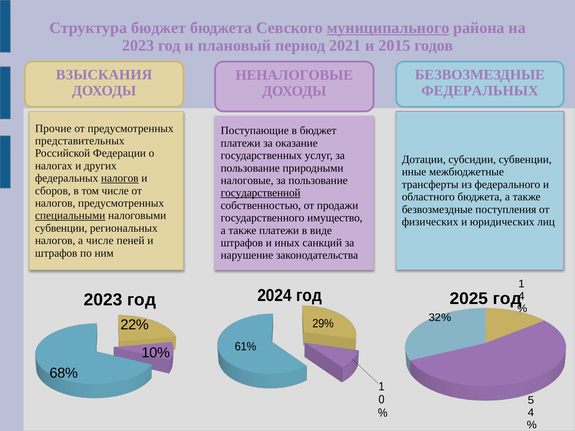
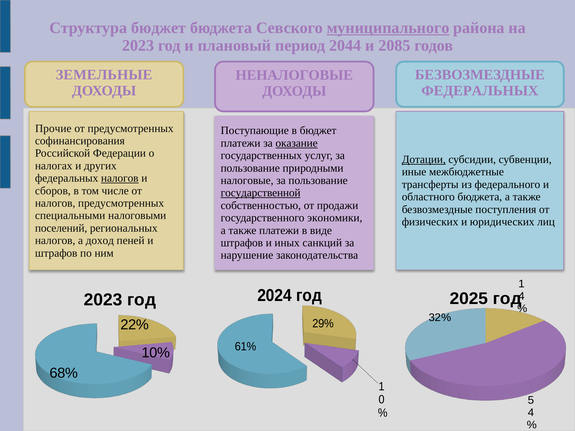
2021: 2021 -> 2044 (345, 46)
2015: 2015 -> 2085 (394, 46)
ВЗЫСКАНИЯ: ВЗЫСКАНИЯ -> ЗЕМЕЛЬНЫЕ (104, 75)
представительных: представительных -> софинансирования (80, 141)
оказание underline: none -> present (297, 143)
Дотации underline: none -> present (424, 160)
специальными underline: present -> none (70, 216)
имущество: имущество -> экономики (335, 218)
субвенции: субвенции -> поселений (61, 228)
а числе: числе -> доход (100, 241)
